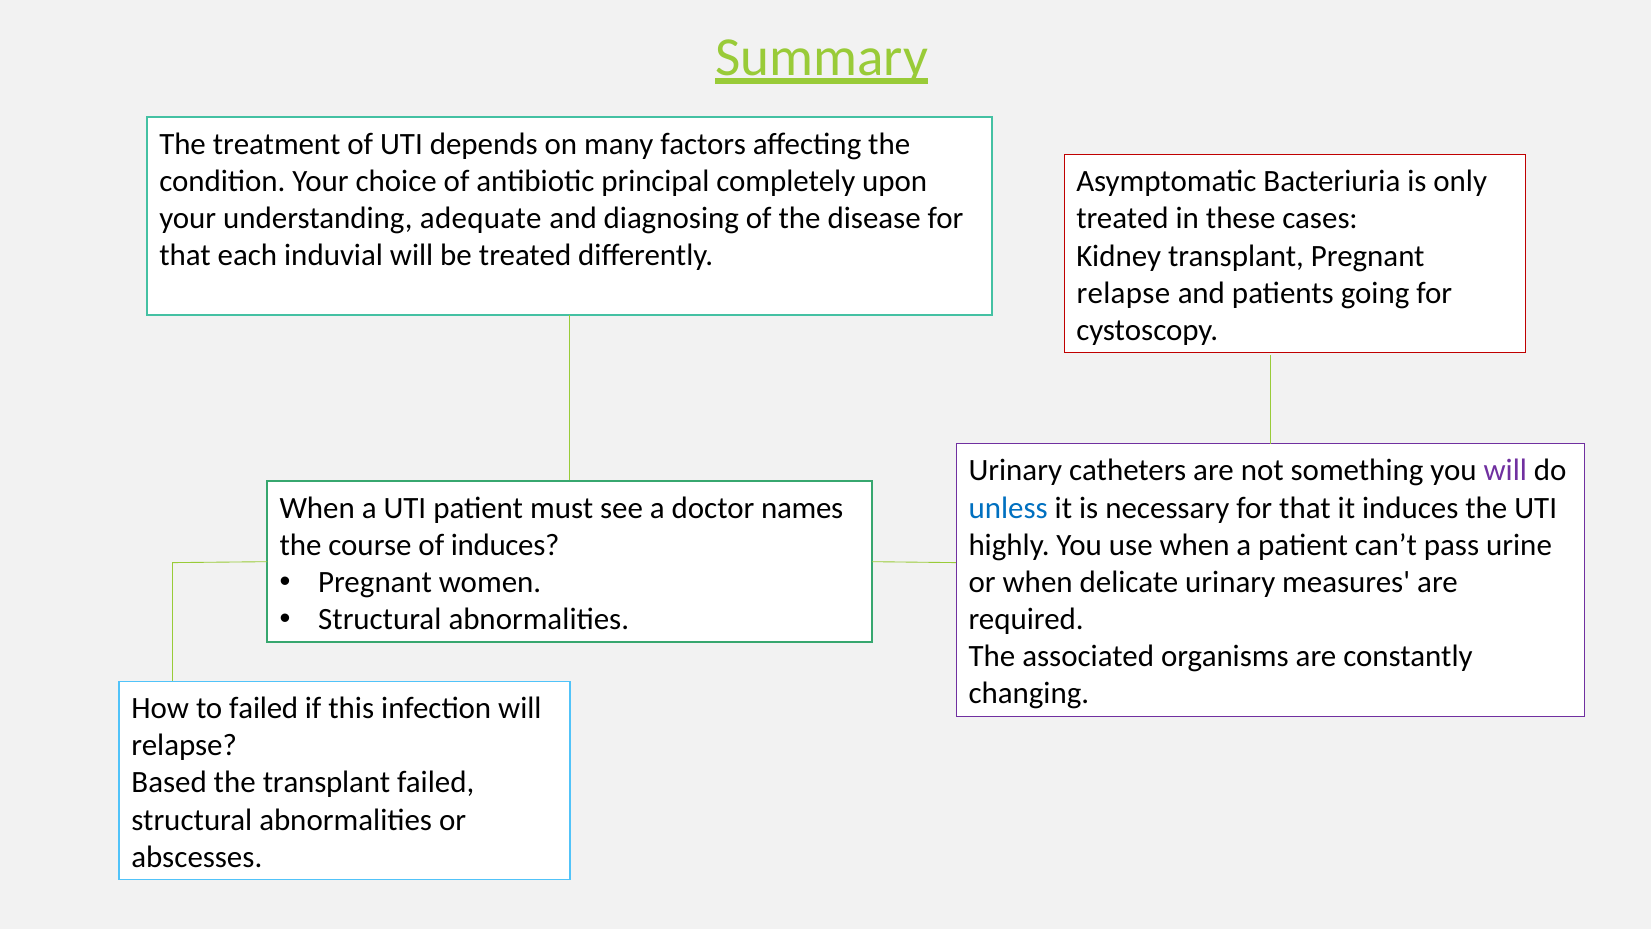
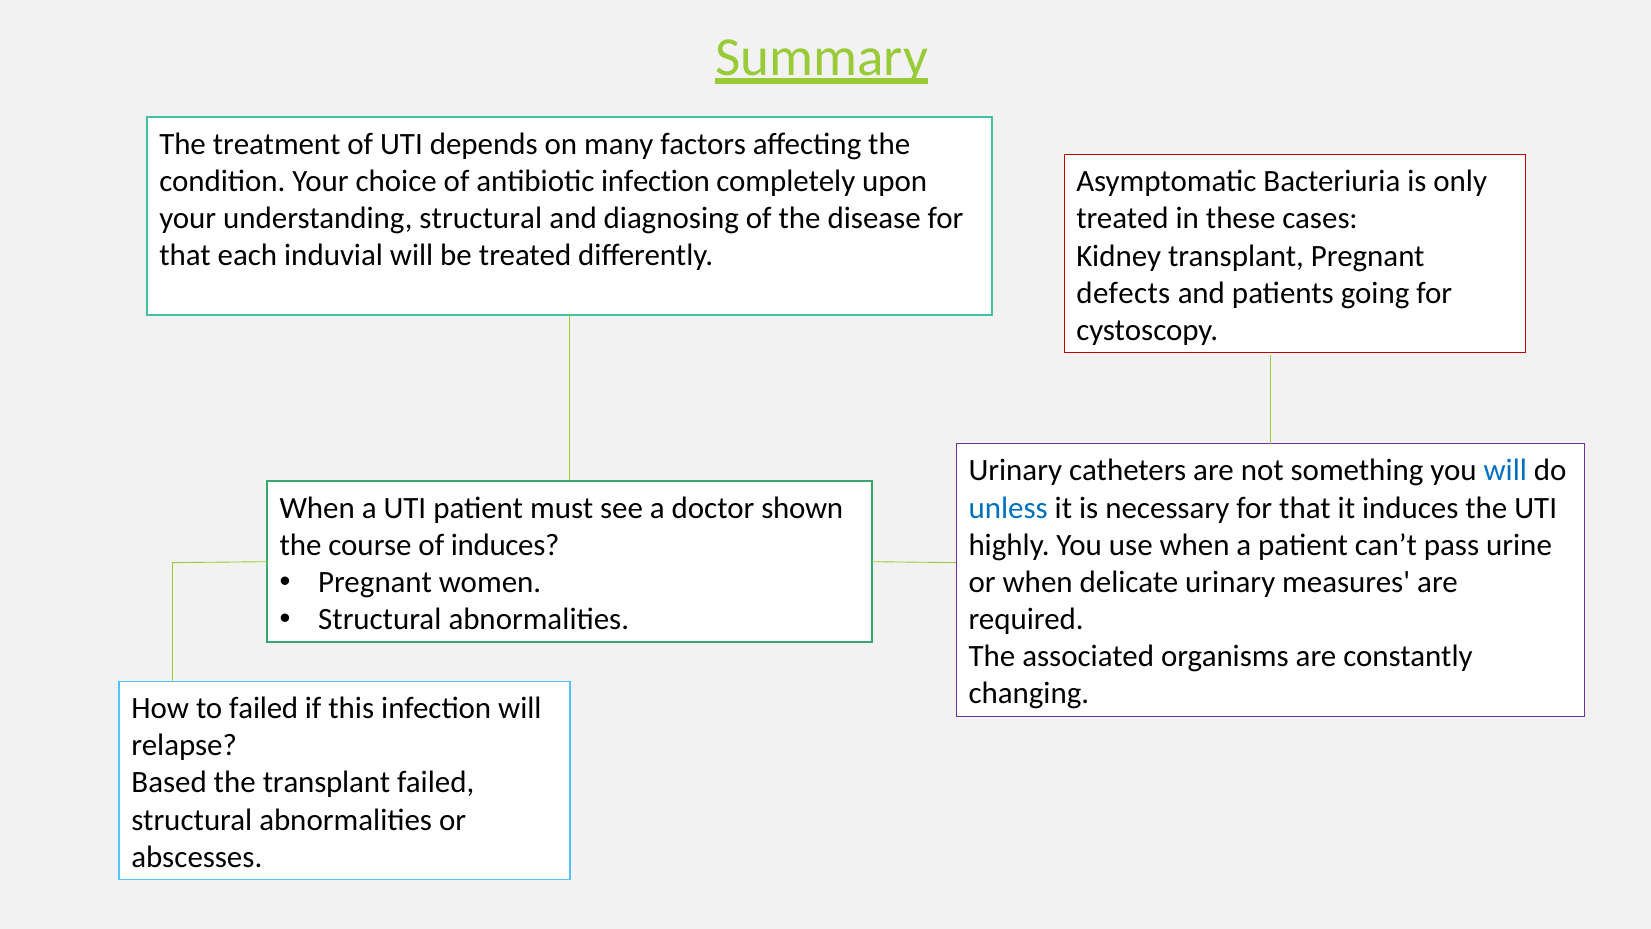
antibiotic principal: principal -> infection (656, 181)
understanding adequate: adequate -> structural (481, 218)
relapse: relapse -> defects (1123, 293)
will colour: purple -> blue (1505, 471)
names: names -> shown (802, 508)
